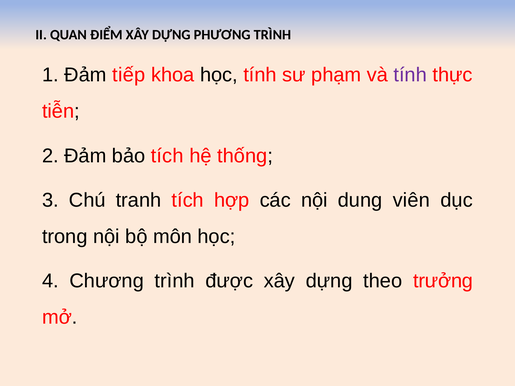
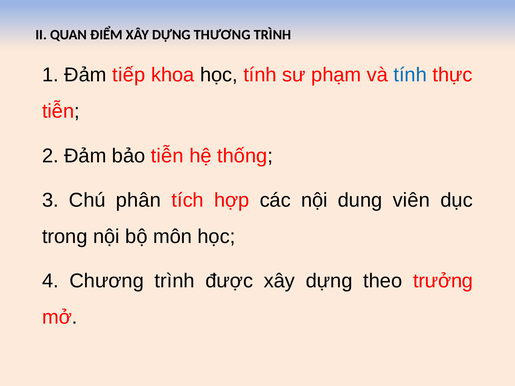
PHƯƠNG: PHƯƠNG -> THƯƠNG (222, 35)
tính colour: purple -> blue (410, 75)
bảo tích: tích -> tiễn (167, 156)
tranh: tranh -> phân (138, 201)
